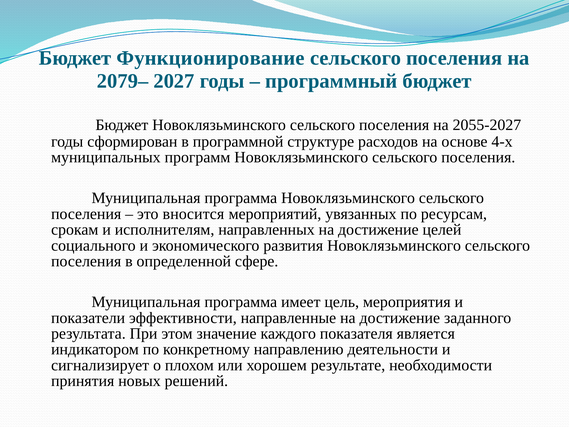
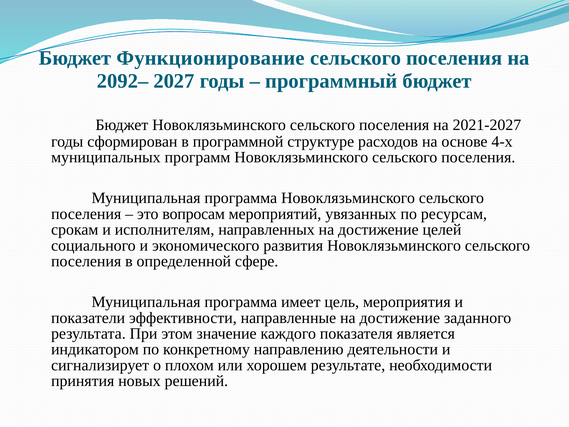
2079–: 2079– -> 2092– (123, 81)
2055-2027: 2055-2027 -> 2021-2027 (487, 125)
вносится: вносится -> вопросам (194, 214)
